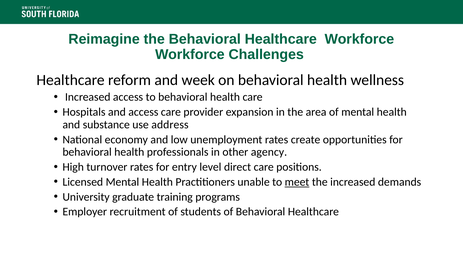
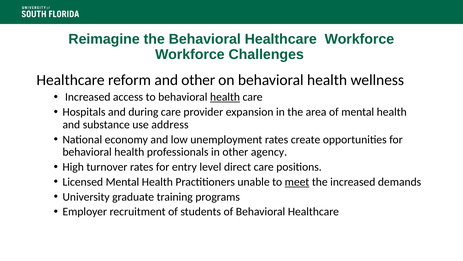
and week: week -> other (198, 80)
health underline: none -> present (225, 97)
and access: access -> during (143, 112)
